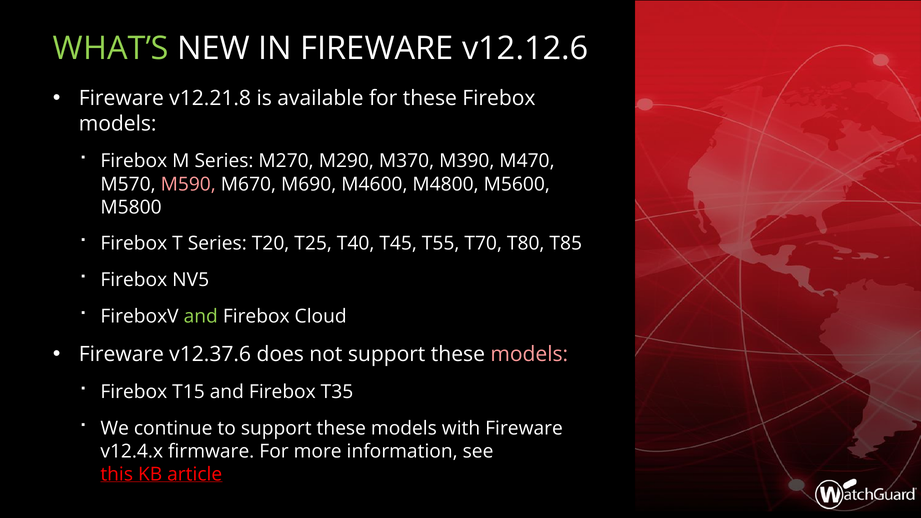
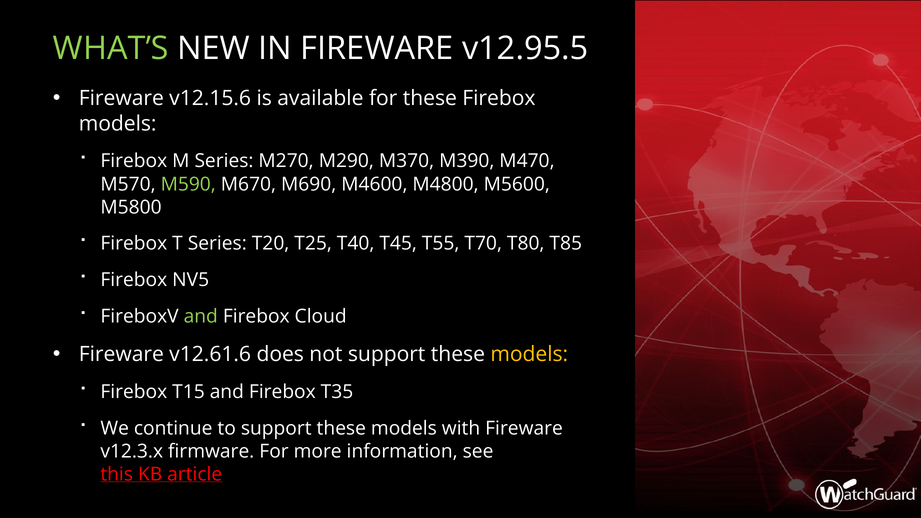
v12.12.6: v12.12.6 -> v12.95.5 (525, 48)
v12.21.8: v12.21.8 -> v12.15.6 (210, 98)
M590 colour: pink -> light green (188, 184)
v12.37.6: v12.37.6 -> v12.61.6 (210, 354)
models colour: pink -> yellow (529, 354)
v12.4.x: v12.4.x -> v12.3.x (132, 451)
